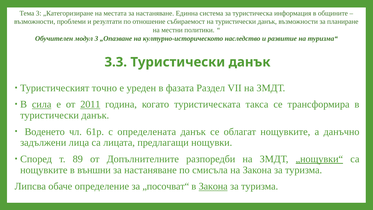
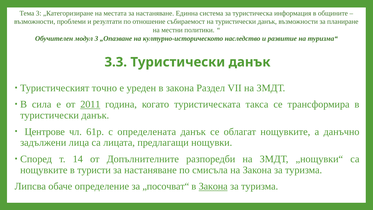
уреден в фазата: фазата -> закона (180, 88)
сила underline: present -> none (42, 104)
Воденето: Воденето -> Центрове (45, 132)
89: 89 -> 14 (78, 159)
„нощувки“ underline: present -> none (319, 159)
външни: външни -> туристи (94, 170)
